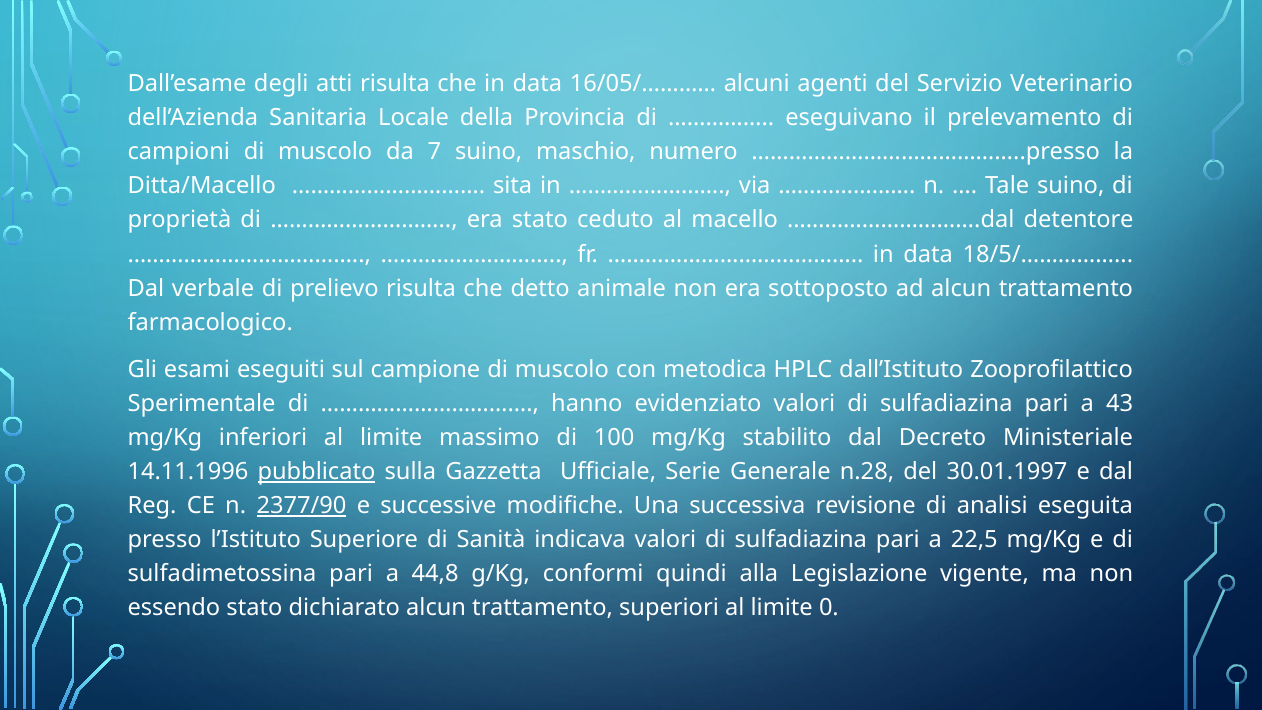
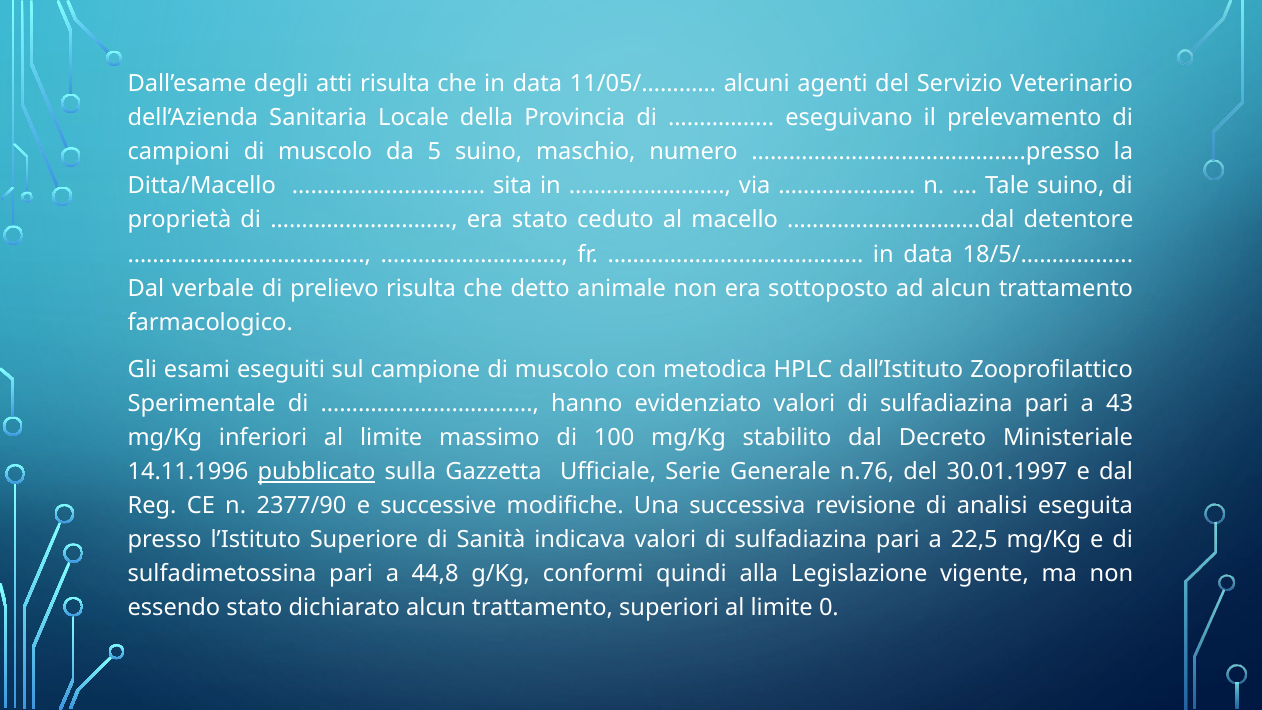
16/05/…………: 16/05/………… -> 11/05/………… (643, 84)
7: 7 -> 5 (434, 152)
n.28: n.28 -> n.76 (867, 472)
2377/90 underline: present -> none (301, 506)
